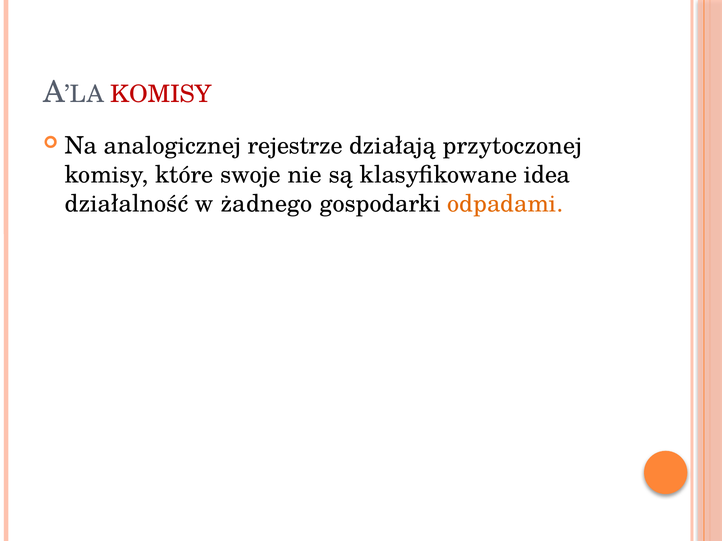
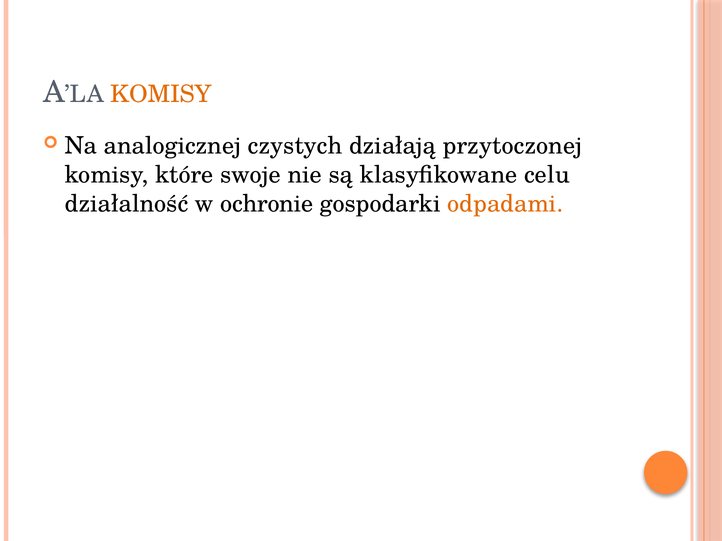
KOMISY colour: red -> orange (161, 94)
rejestrze: rejestrze -> czystych (295, 146)
idea: idea -> celu (547, 175)
żadnego: żadnego -> ochronie (267, 204)
